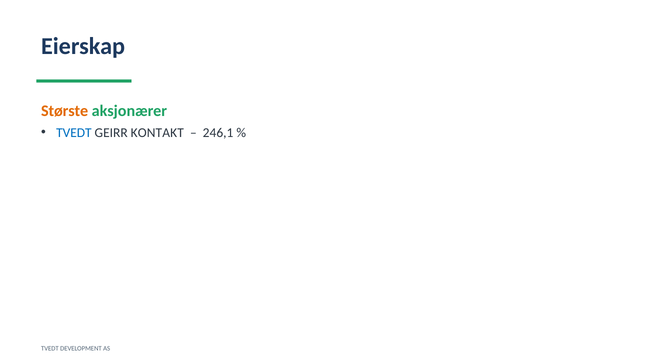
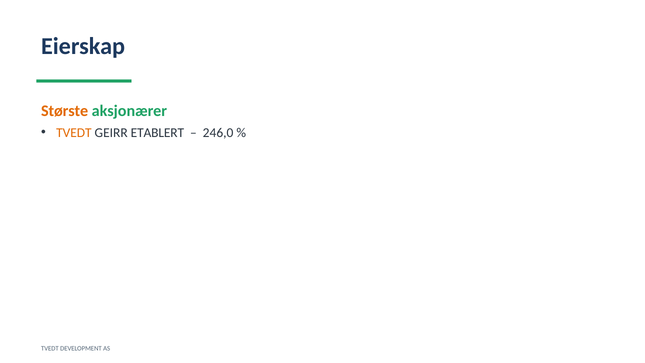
TVEDT colour: blue -> orange (74, 133)
KONTAKT: KONTAKT -> ETABLERT (157, 133)
246,1: 246,1 -> 246,0 (218, 133)
